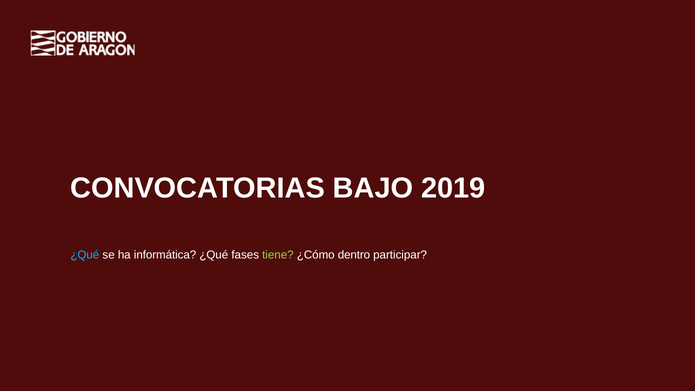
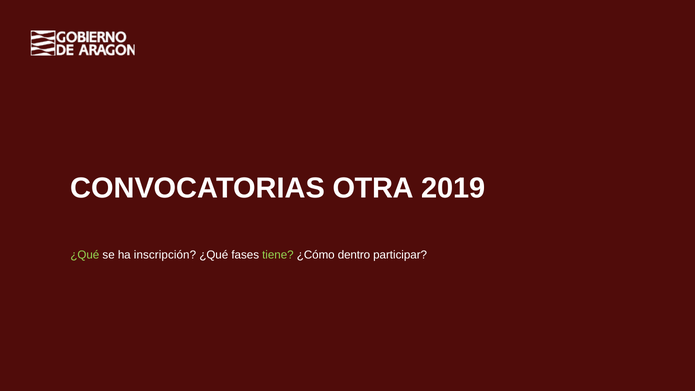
BAJO: BAJO -> OTRA (373, 188)
¿Qué colour: light blue -> light green (85, 255)
informática: informática -> inscripción (165, 255)
